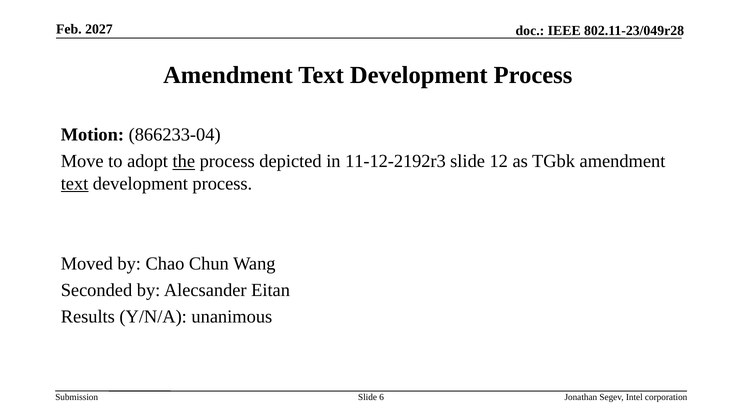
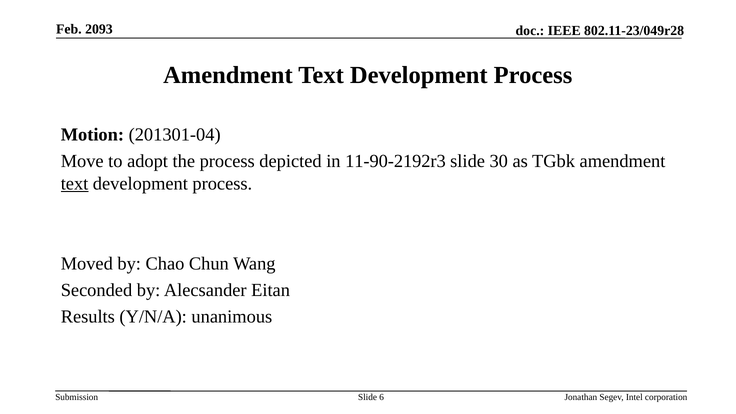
2027: 2027 -> 2093 (99, 29)
866233-04: 866233-04 -> 201301-04 (175, 135)
the underline: present -> none (184, 161)
11-12-2192r3: 11-12-2192r3 -> 11-90-2192r3 (395, 161)
12: 12 -> 30 (499, 161)
